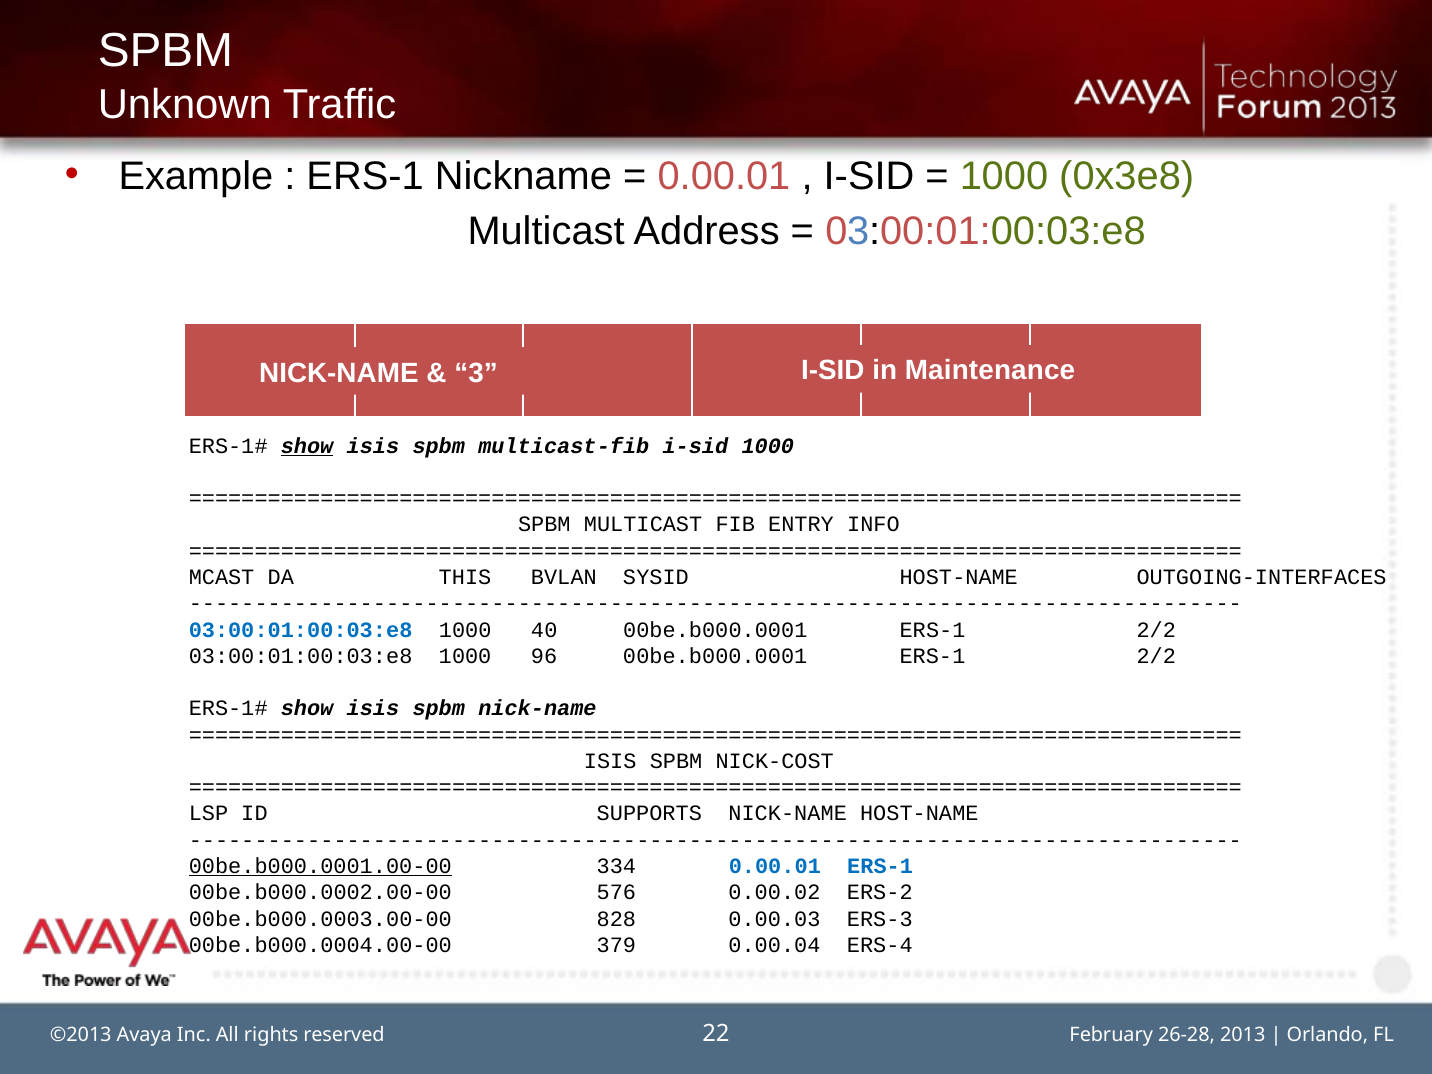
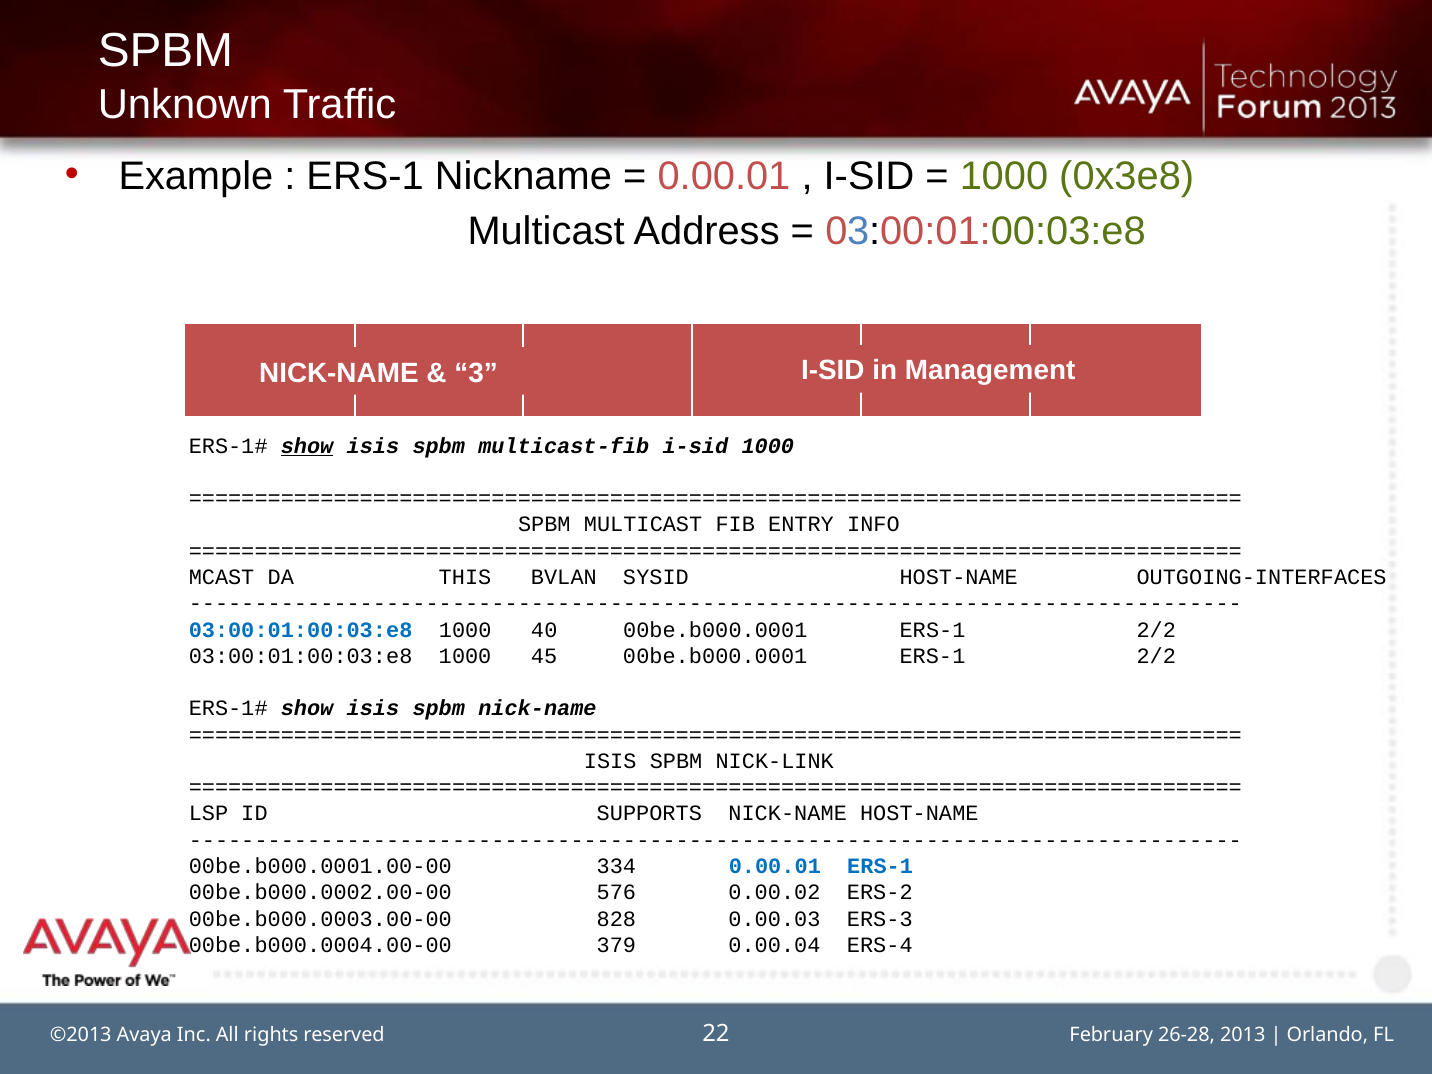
Maintenance: Maintenance -> Management (990, 371)
96: 96 -> 45 (544, 656)
NICK-COST: NICK-COST -> NICK-LINK (775, 761)
00be.b000.0001.00-00 underline: present -> none (320, 866)
